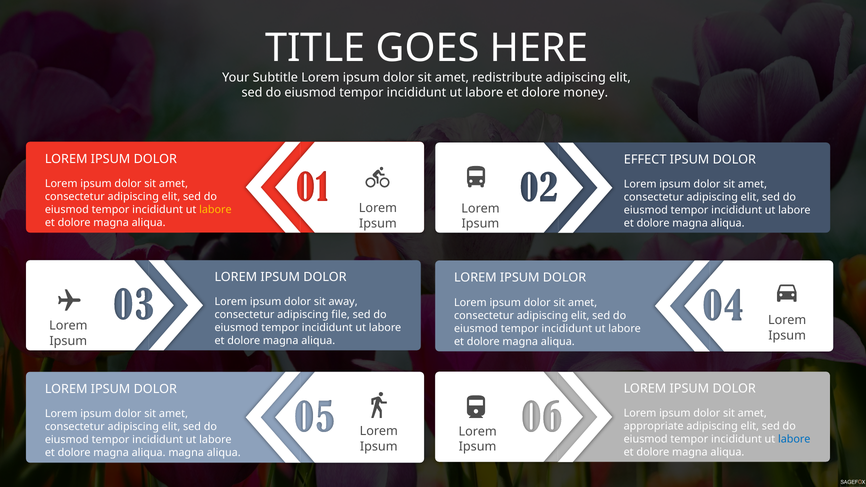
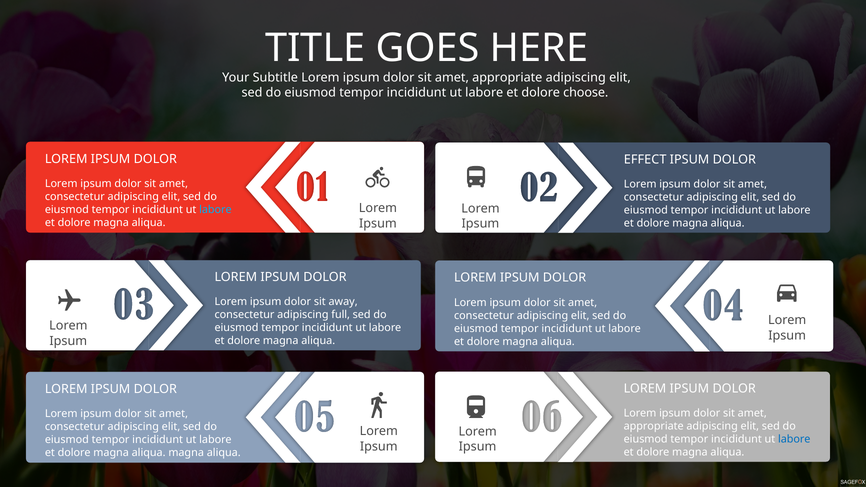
redistribute: redistribute -> appropriate (507, 78)
money: money -> choose (586, 93)
labore colour: yellow -> light blue (215, 210)
file: file -> full (341, 315)
